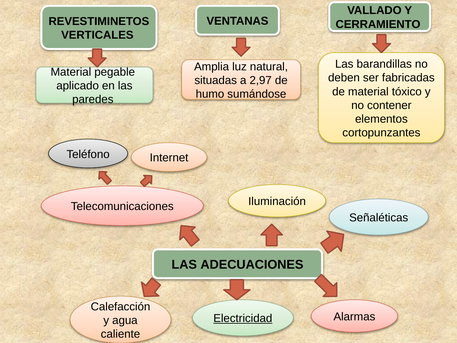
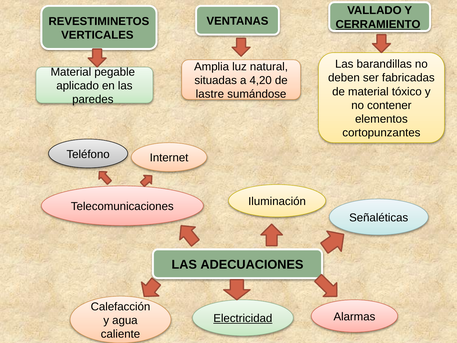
CERRAMIENTO underline: none -> present (378, 24)
2,97: 2,97 -> 4,20 (261, 80)
humo: humo -> lastre (210, 94)
